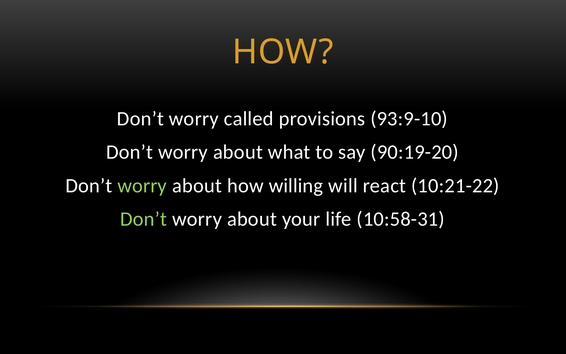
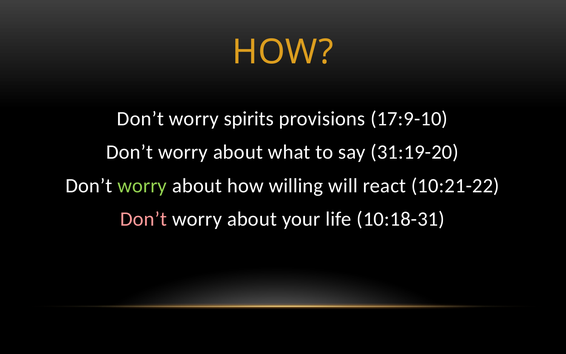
called: called -> spirits (249, 119)
93:9-10: 93:9-10 -> 17:9-10 (409, 119)
90:19-20: 90:19-20 -> 31:19-20 (415, 152)
Don’t colour: light green -> pink (144, 219)
10:58-31: 10:58-31 -> 10:18-31 (401, 219)
